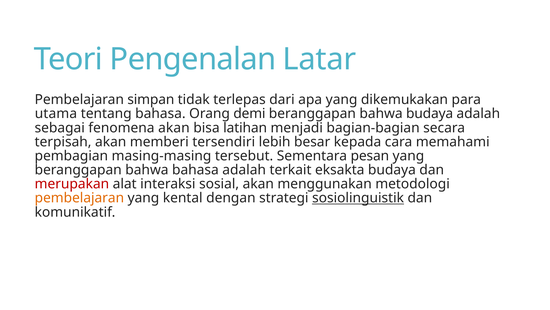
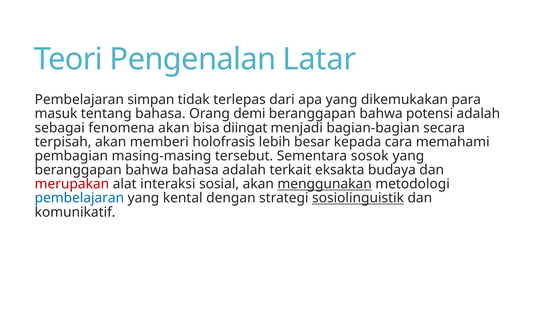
utama: utama -> masuk (56, 114)
bahwa budaya: budaya -> potensi (430, 114)
latihan: latihan -> diingat (245, 128)
tersendiri: tersendiri -> holofrasis (224, 142)
pesan: pesan -> sosok (370, 156)
menggunakan underline: none -> present (325, 184)
pembelajaran colour: orange -> blue (79, 198)
